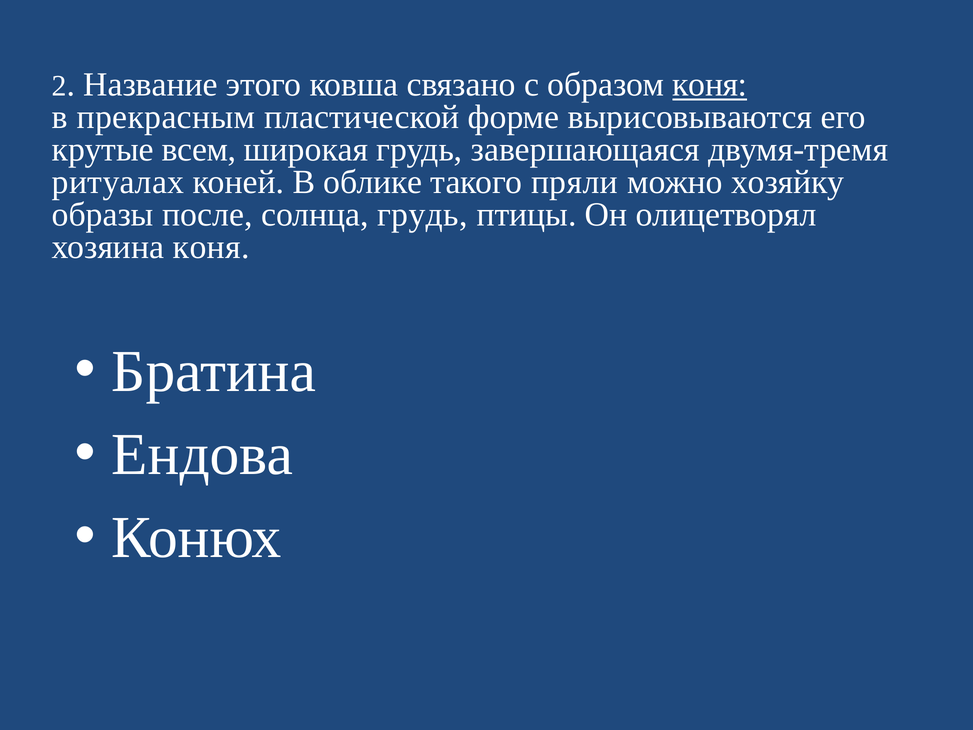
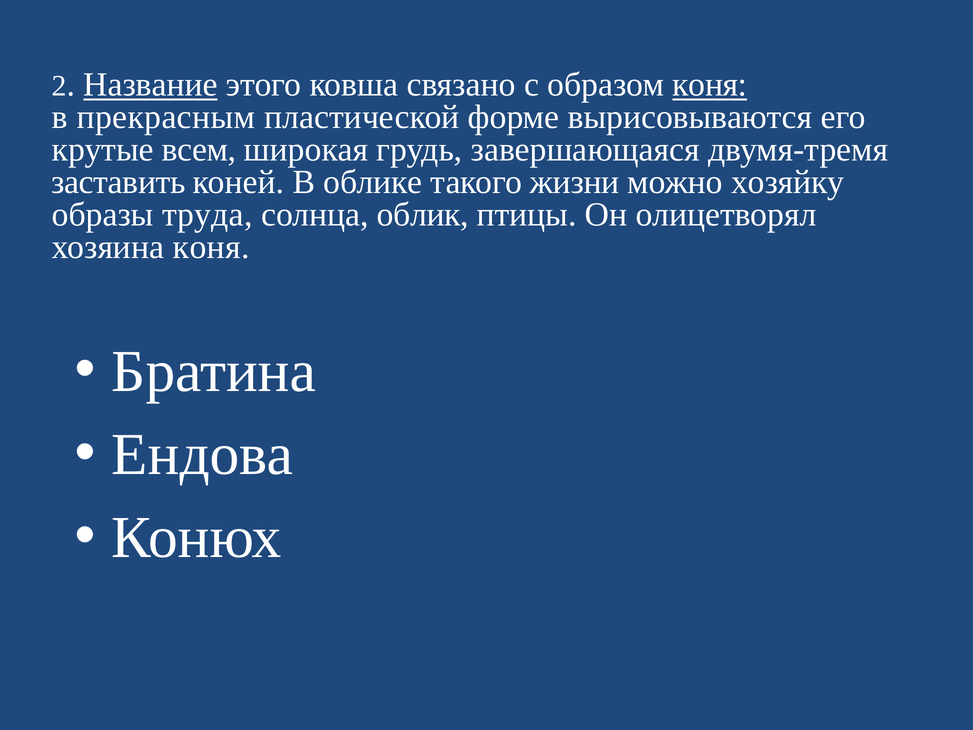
Название underline: none -> present (150, 85)
ритуалах: ритуалах -> заставить (118, 182)
пряли: пряли -> жизни (575, 182)
после: после -> труда (207, 214)
солнца грудь: грудь -> облик (423, 214)
